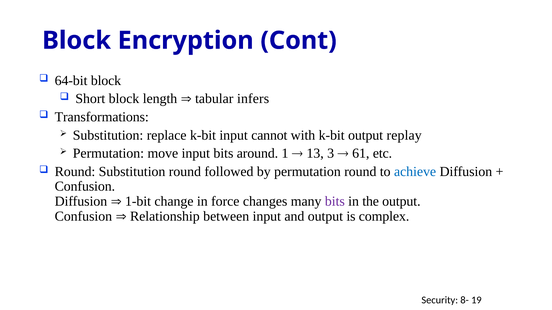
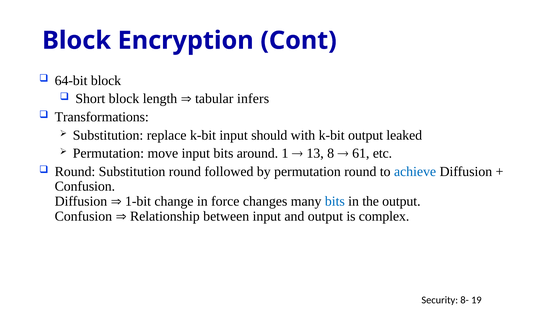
cannot: cannot -> should (269, 135)
replay: replay -> leaked (404, 135)
3: 3 -> 8 (331, 154)
bits colour: purple -> blue (335, 202)
